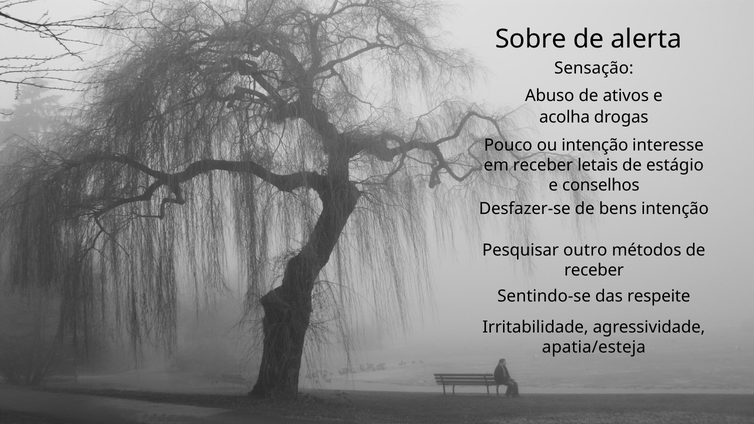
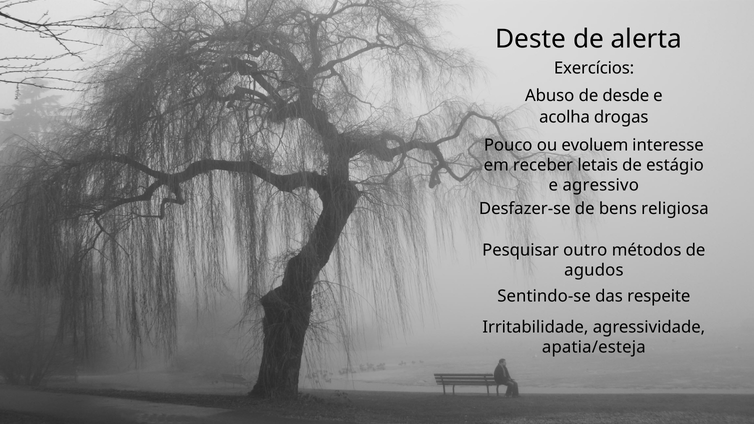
Sobre: Sobre -> Deste (531, 39)
Sensação: Sensação -> Exercícios (594, 68)
ativos: ativos -> desde (626, 96)
ou intenção: intenção -> evoluem (595, 145)
conselhos: conselhos -> agressivo (601, 185)
bens intenção: intenção -> religiosa (675, 209)
receber: receber -> agudos (594, 270)
